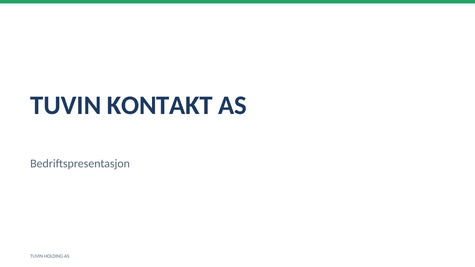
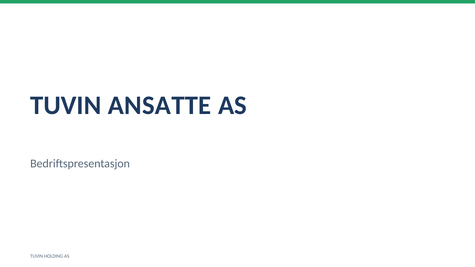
KONTAKT: KONTAKT -> ANSATTE (160, 105)
